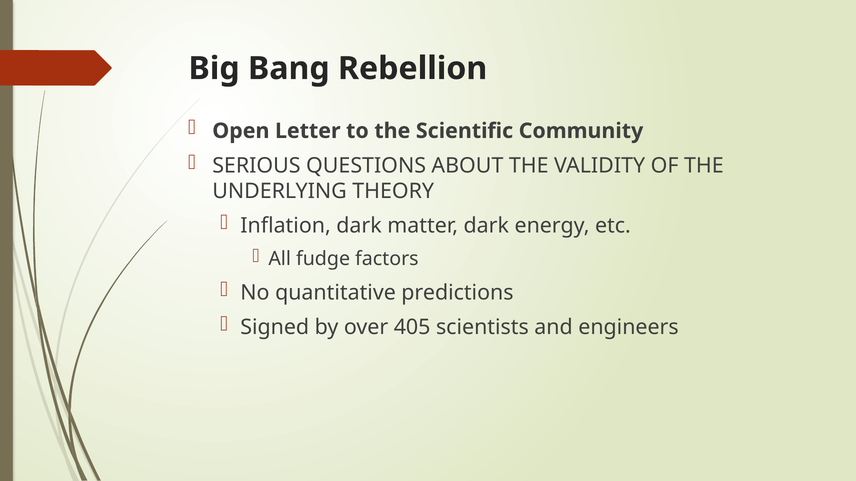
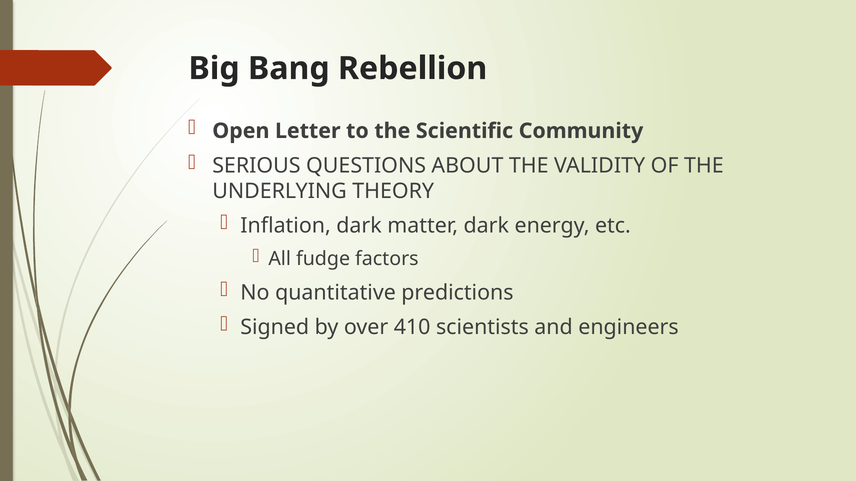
405: 405 -> 410 (412, 328)
